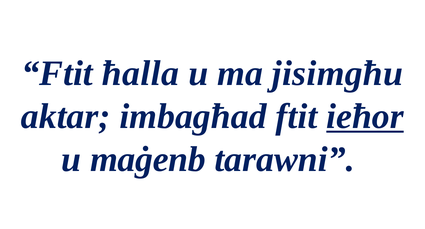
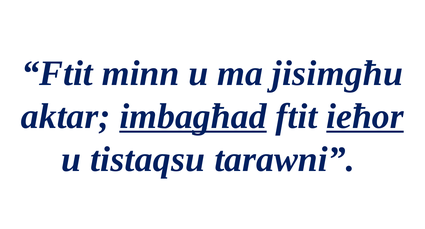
ħalla: ħalla -> minn (141, 74)
imbagħad underline: none -> present (193, 117)
maġenb: maġenb -> tistaqsu (148, 159)
